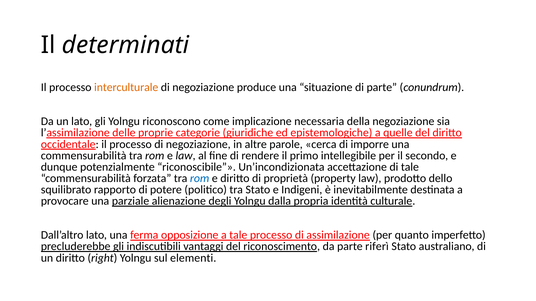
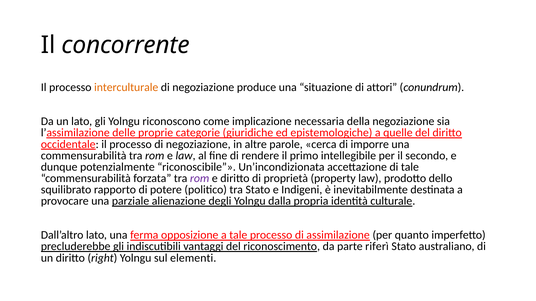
determinati: determinati -> concorrente (126, 45)
di parte: parte -> attori (382, 88)
rom colour: blue -> purple (200, 179)
